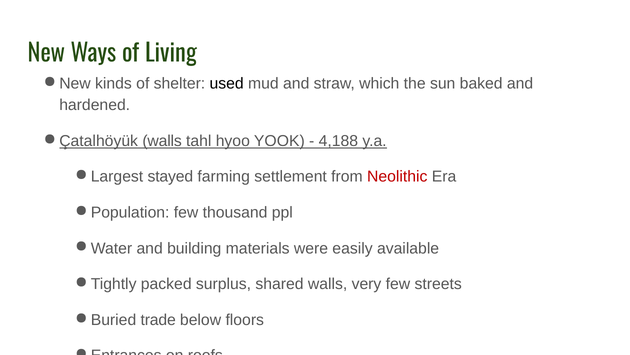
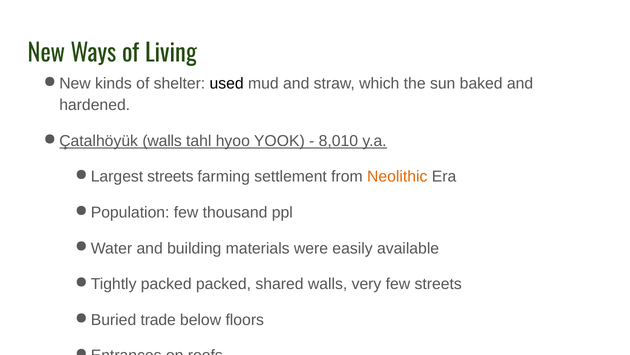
4,188: 4,188 -> 8,010 (338, 141)
stayed: stayed -> streets (170, 176)
Neolithic colour: red -> orange (397, 176)
packed surplus: surplus -> packed (224, 284)
